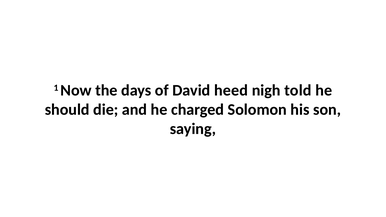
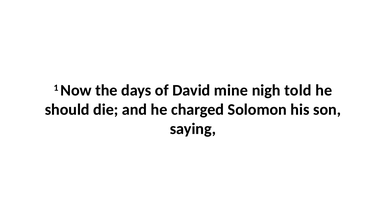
heed: heed -> mine (231, 90)
